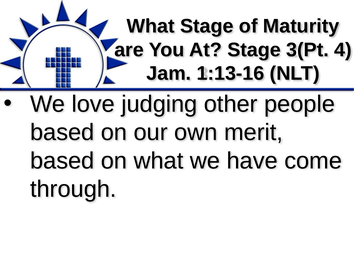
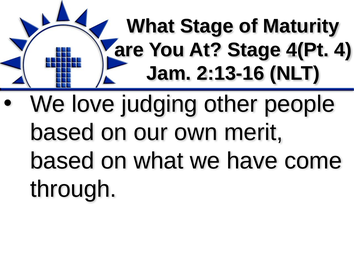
3(Pt: 3(Pt -> 4(Pt (308, 50)
1:13-16: 1:13-16 -> 2:13-16 (230, 73)
